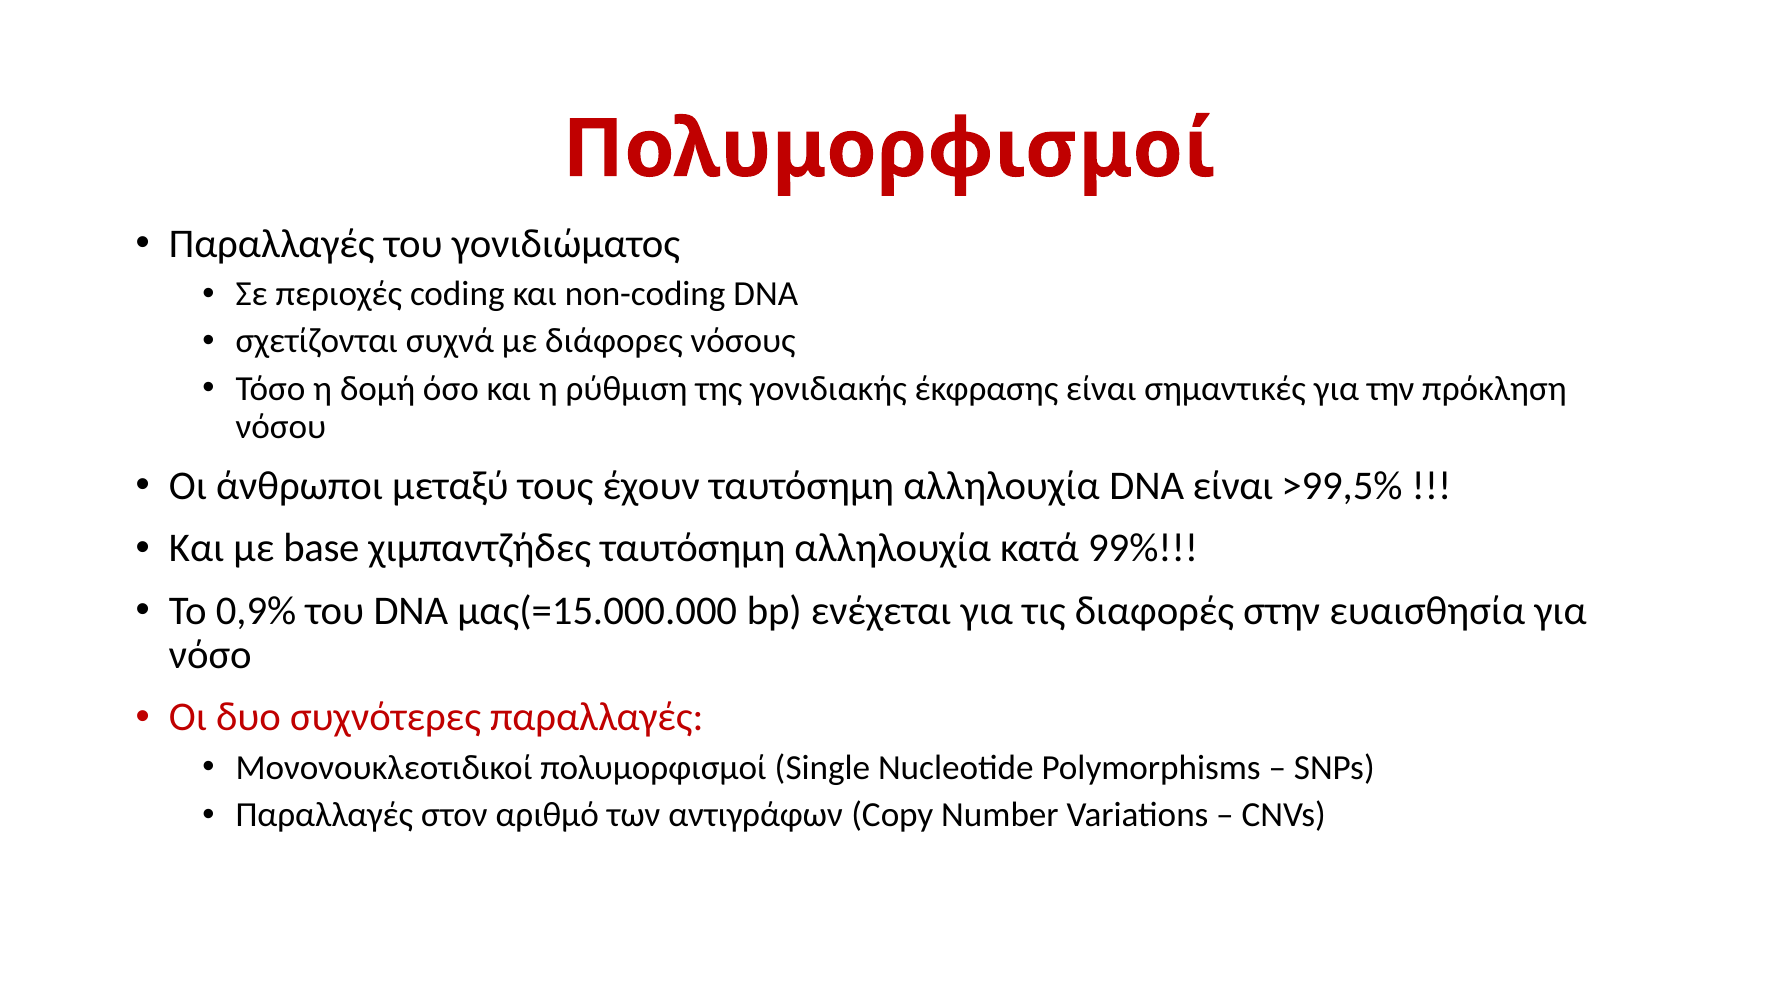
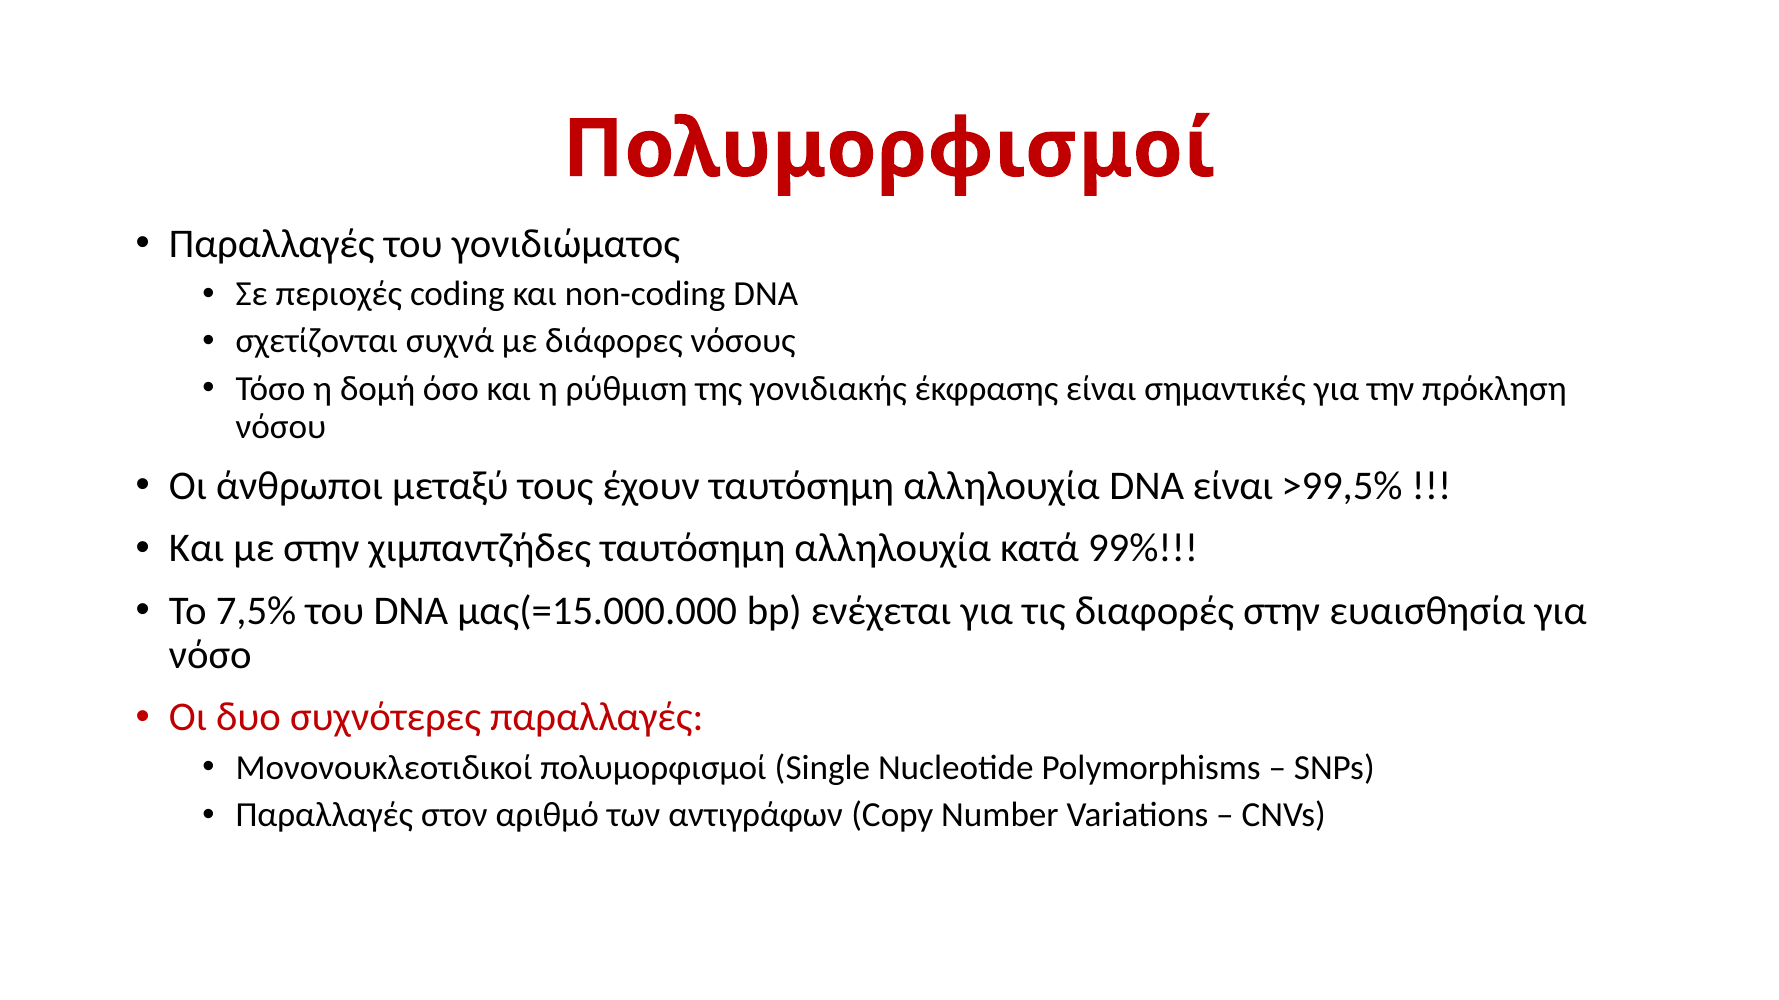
με base: base -> στην (321, 549)
0,9%: 0,9% -> 7,5% (256, 611)
